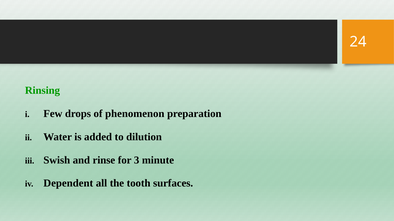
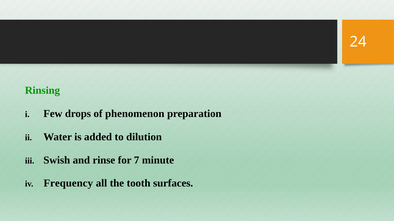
3: 3 -> 7 (137, 160)
Dependent: Dependent -> Frequency (68, 184)
